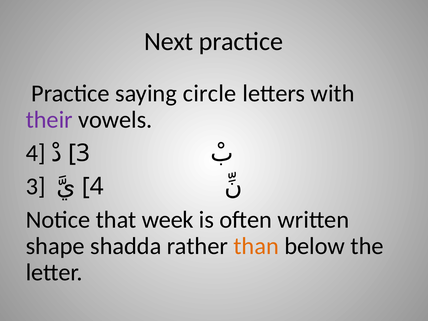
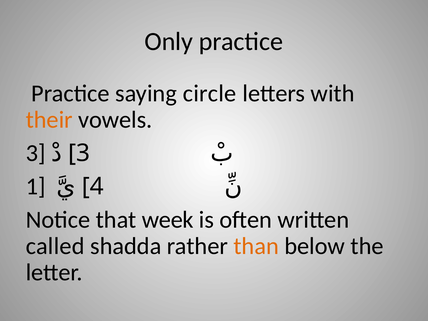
Next: Next -> Only (169, 41)
their colour: purple -> orange (49, 120)
4: 4 -> 3 (36, 153)
3: 3 -> 1 (36, 186)
shape: shape -> called (55, 246)
